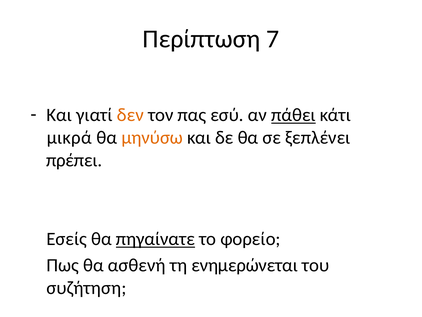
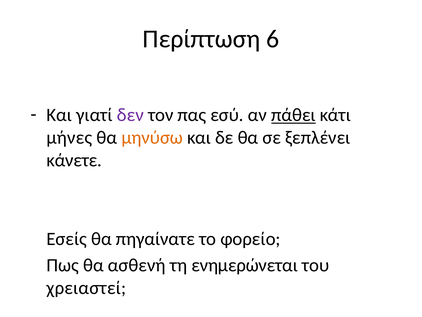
7: 7 -> 6 (273, 39)
δεν colour: orange -> purple (130, 115)
μικρά: μικρά -> μήνες (69, 137)
πρέπει: πρέπει -> κάνετε (74, 160)
πηγαίνατε underline: present -> none (155, 239)
συζήτηση: συζήτηση -> χρειαστεί (86, 288)
